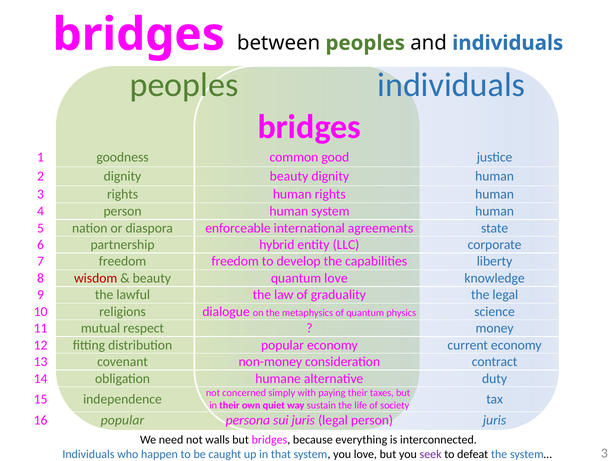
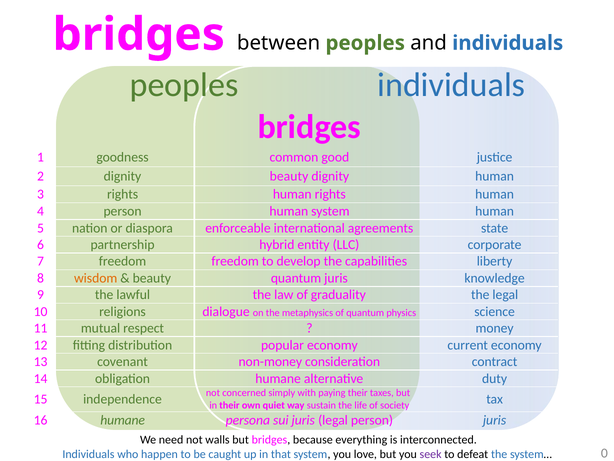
wisdom colour: red -> orange (96, 278)
quantum love: love -> juris (336, 278)
16 popular: popular -> humane (123, 420)
system… 3: 3 -> 0 (604, 453)
